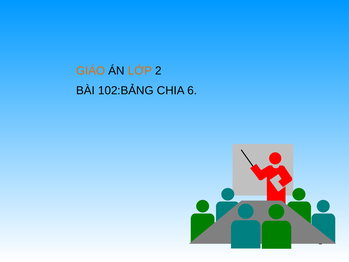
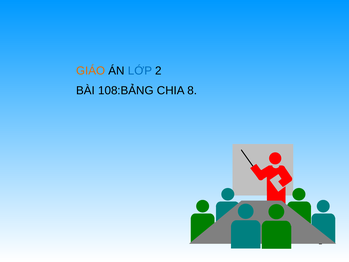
LỚP colour: orange -> blue (140, 71)
102:BẢNG: 102:BẢNG -> 108:BẢNG (126, 90)
6: 6 -> 8 (192, 90)
